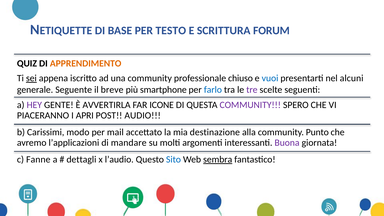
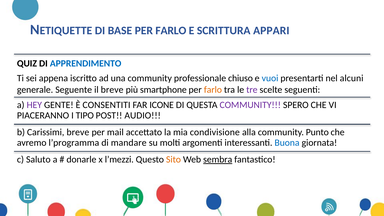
BASE PER TESTO: TESTO -> FARLO (171, 31)
FORUM: FORUM -> APPARI (271, 31)
APPRENDIMENTO colour: orange -> blue (86, 63)
sei underline: present -> none (31, 78)
farlo colour: blue -> orange (213, 90)
AVVERTIRLA: AVVERTIRLA -> CONSENTITI (106, 105)
APRI: APRI -> TIPO (85, 115)
Carissimi modo: modo -> breve (78, 132)
destinazione: destinazione -> condivisione (215, 132)
l’applicazioni: l’applicazioni -> l’programma (74, 143)
Buona colour: purple -> blue (287, 143)
Fanne: Fanne -> Saluto (38, 159)
dettagli: dettagli -> donarle (81, 159)
l’audio: l’audio -> l’mezzi (119, 159)
Sito colour: blue -> orange (173, 159)
